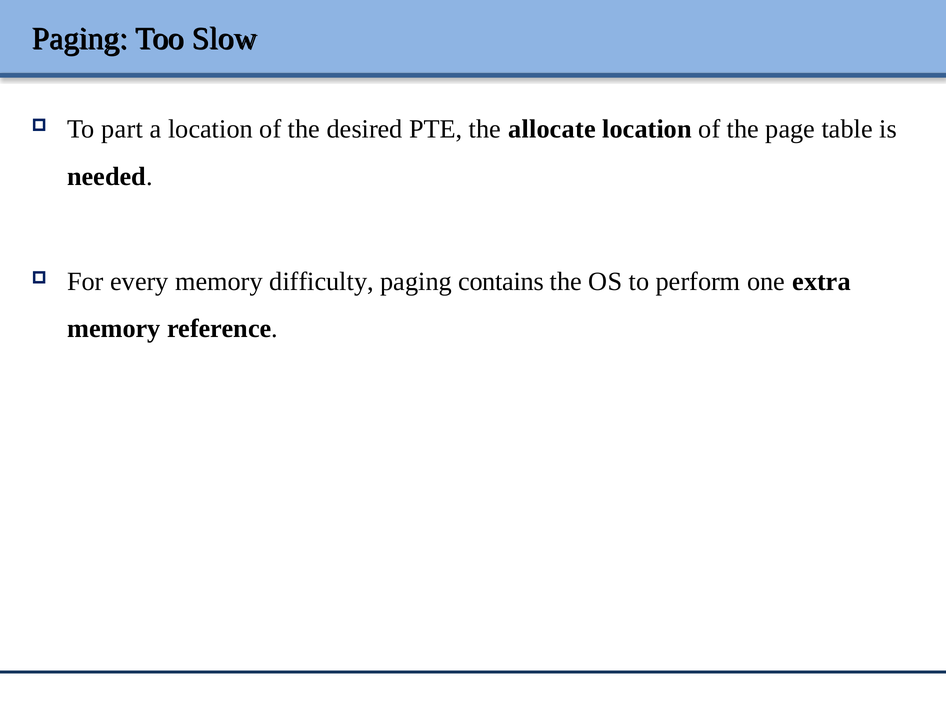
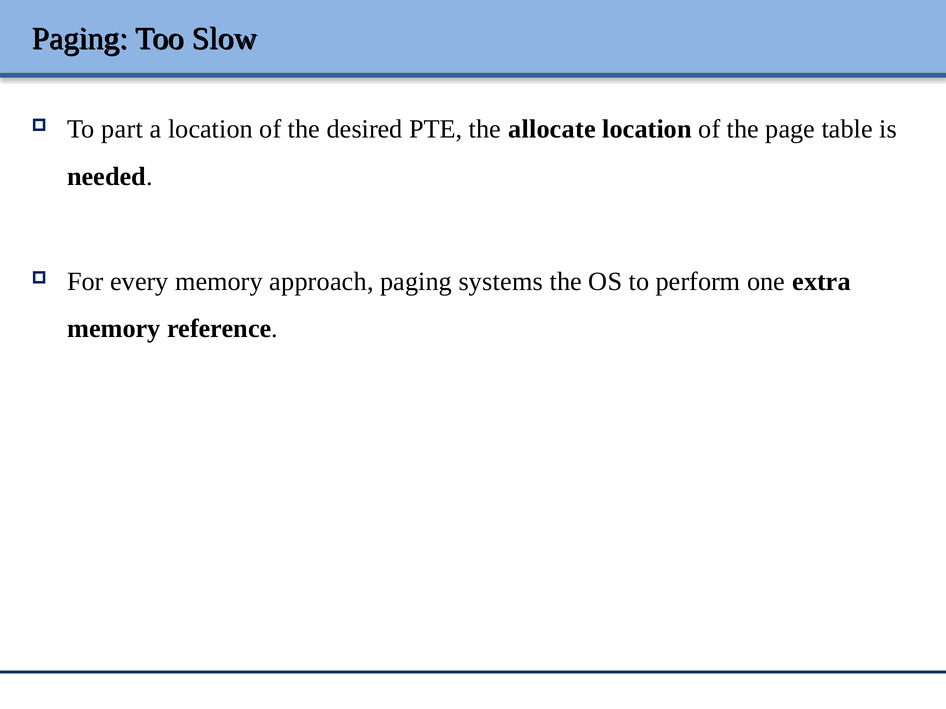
difficulty: difficulty -> approach (322, 282)
contains: contains -> systems (501, 282)
